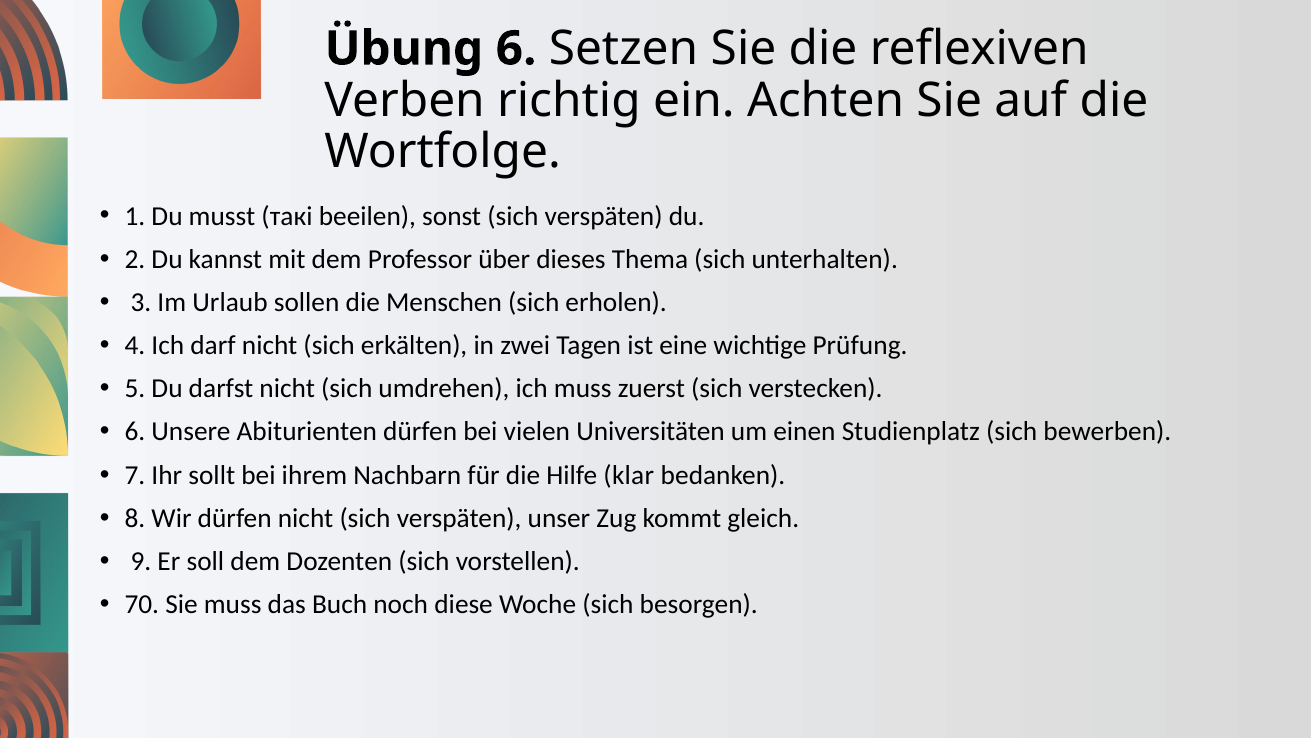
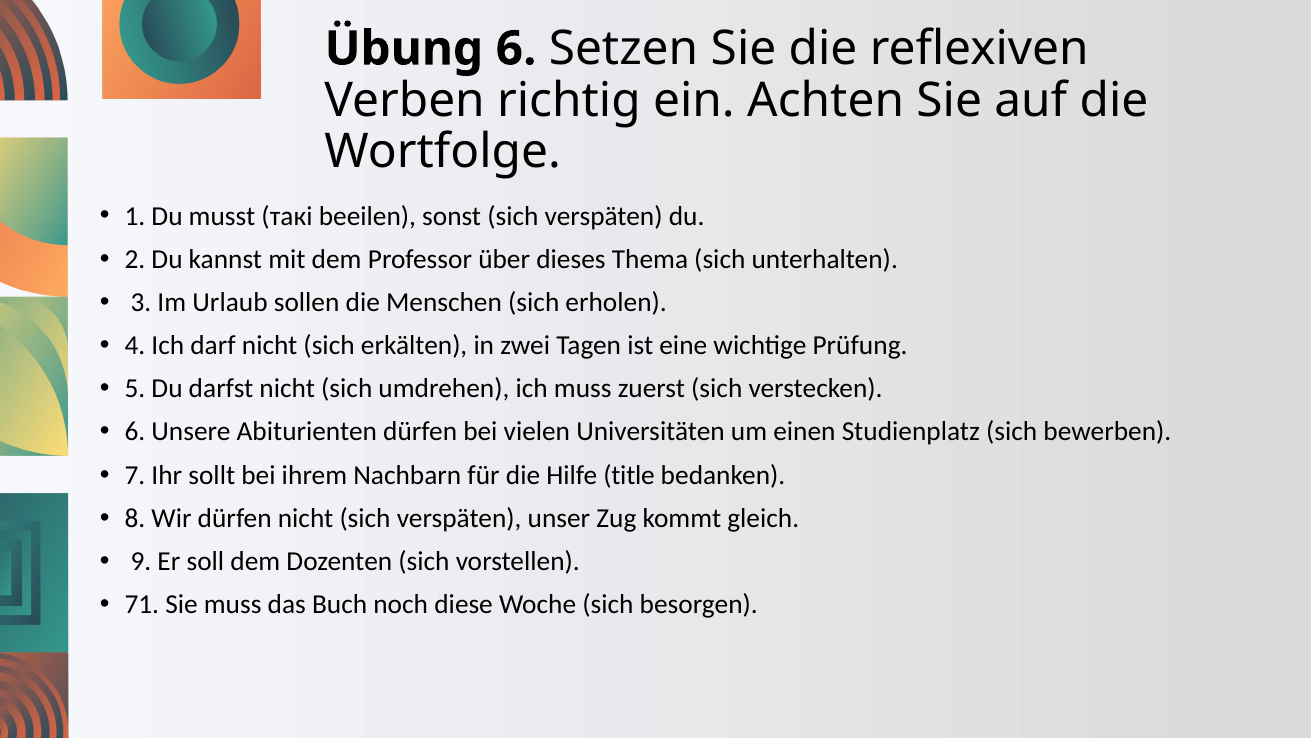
klar: klar -> title (629, 475)
70: 70 -> 71 (142, 604)
